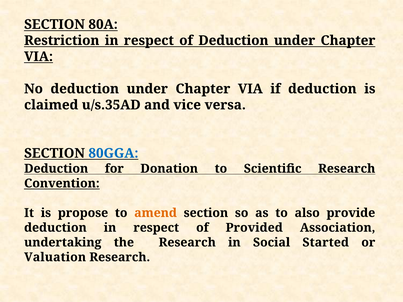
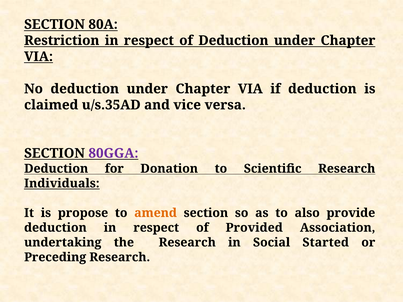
80GGA colour: blue -> purple (113, 153)
Convention: Convention -> Individuals (62, 184)
Valuation: Valuation -> Preceding (55, 257)
